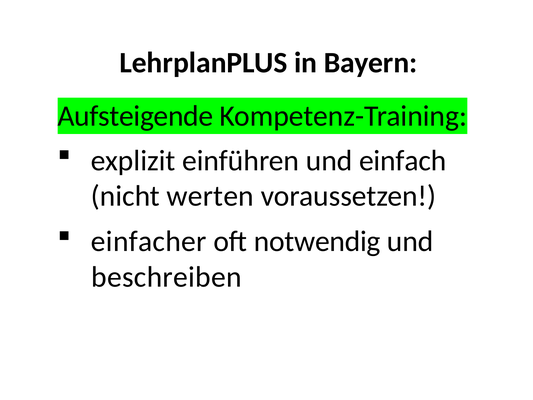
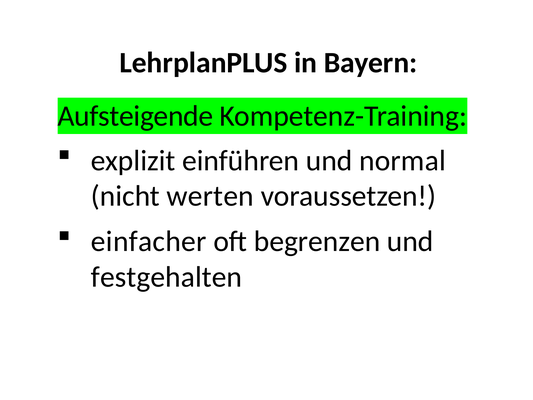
einfach: einfach -> normal (402, 161)
notwendig: notwendig -> begrenzen (317, 241)
beschreiben: beschreiben -> festgehalten (167, 277)
